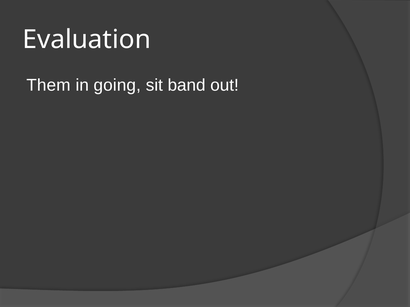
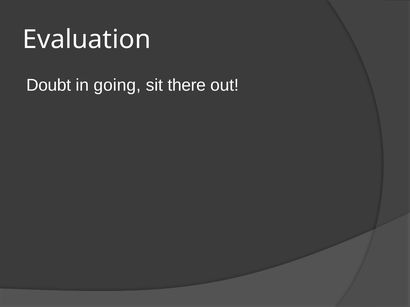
Them: Them -> Doubt (49, 85)
band: band -> there (187, 85)
